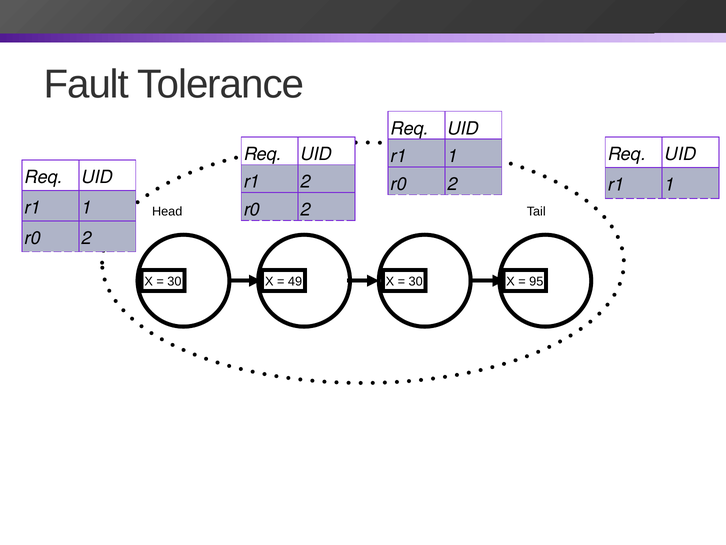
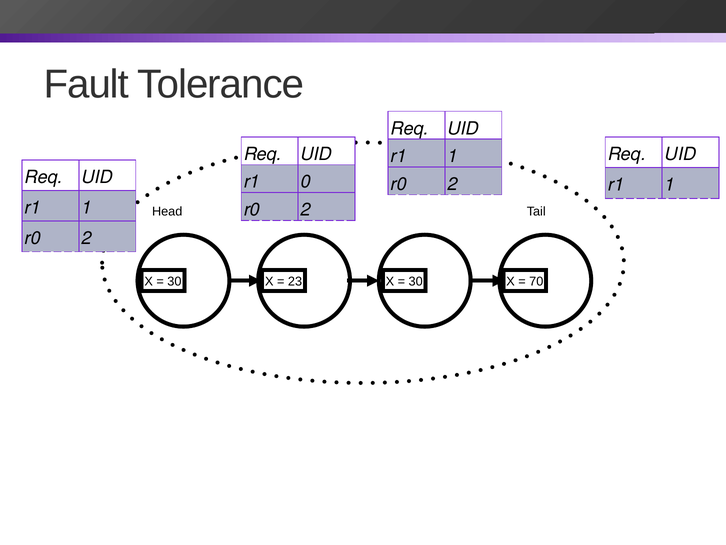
r1 2: 2 -> 0 (306, 182)
49: 49 -> 23 (295, 281)
95: 95 -> 70 (536, 281)
